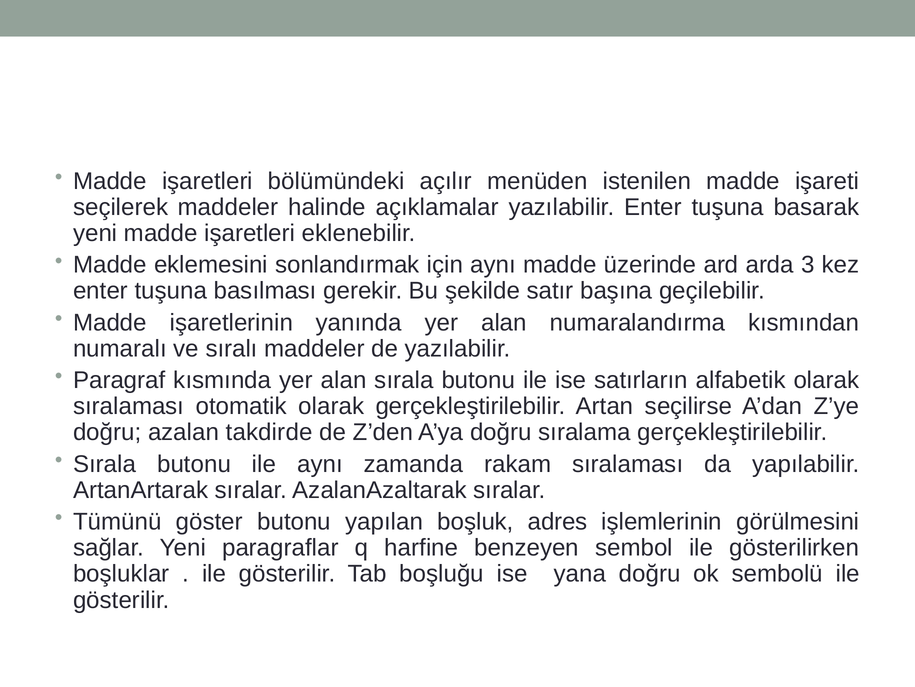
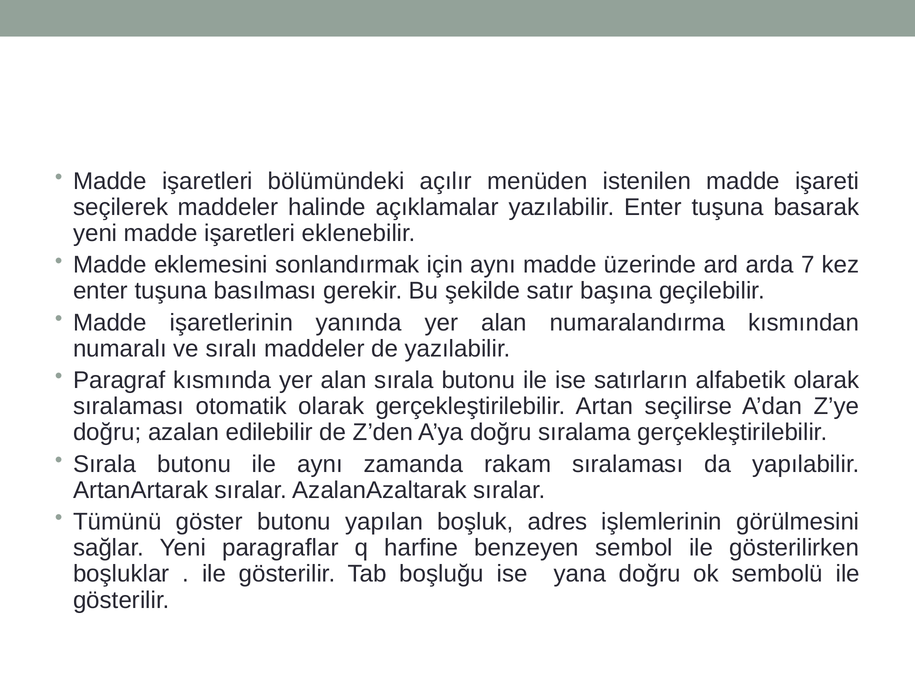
3: 3 -> 7 (808, 265)
takdirde: takdirde -> edilebilir (269, 432)
